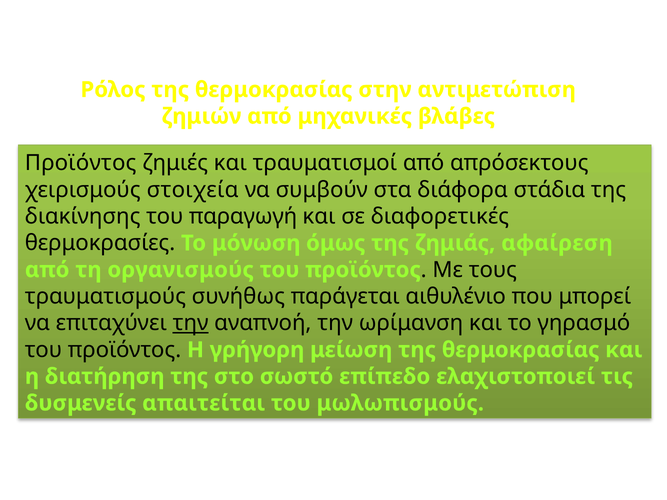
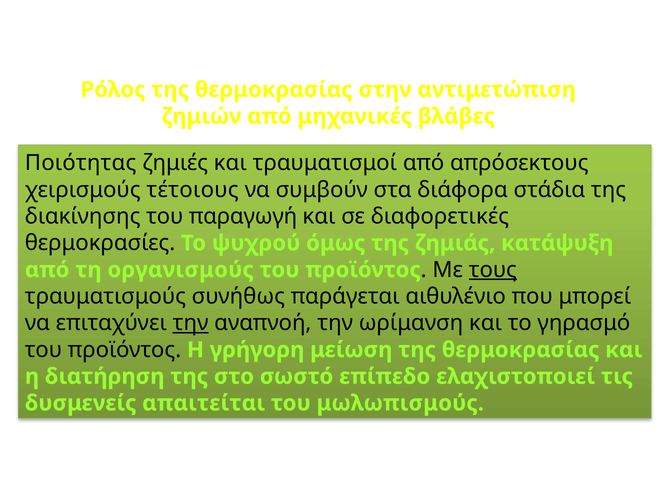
Προϊόντος: Προϊόντος -> Ποιότητας (81, 163)
στοιχεία: στοιχεία -> τέτοιους (193, 190)
μόνωση: μόνωση -> ψυχρού (256, 243)
αφαίρεση: αφαίρεση -> κατάψυξη (557, 243)
τους underline: none -> present (493, 270)
